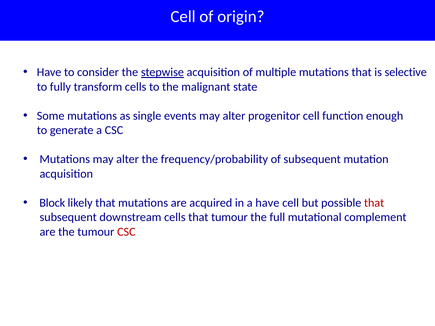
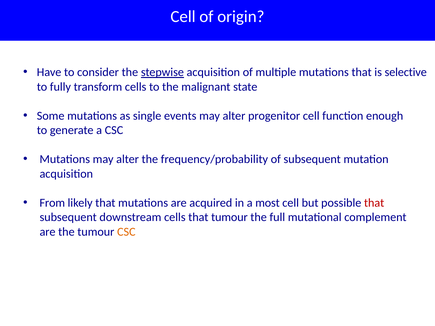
Block: Block -> From (52, 203)
a have: have -> most (267, 203)
CSC colour: red -> orange (126, 232)
